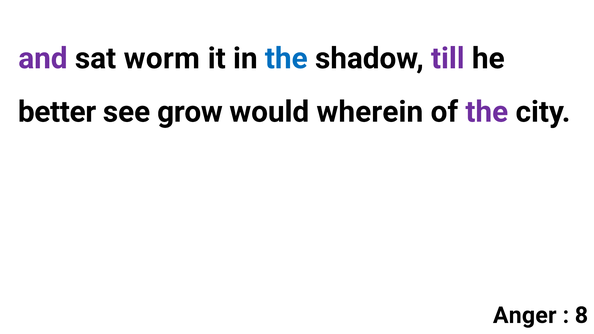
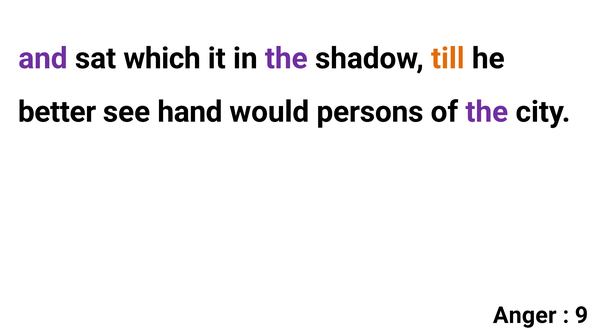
worm: worm -> which (162, 58)
the colour: blue -> purple (286, 58)
till colour: purple -> orange (448, 58)
grow: grow -> hand (190, 112)
wherein: wherein -> persons (370, 112)
8: 8 -> 9 (581, 315)
